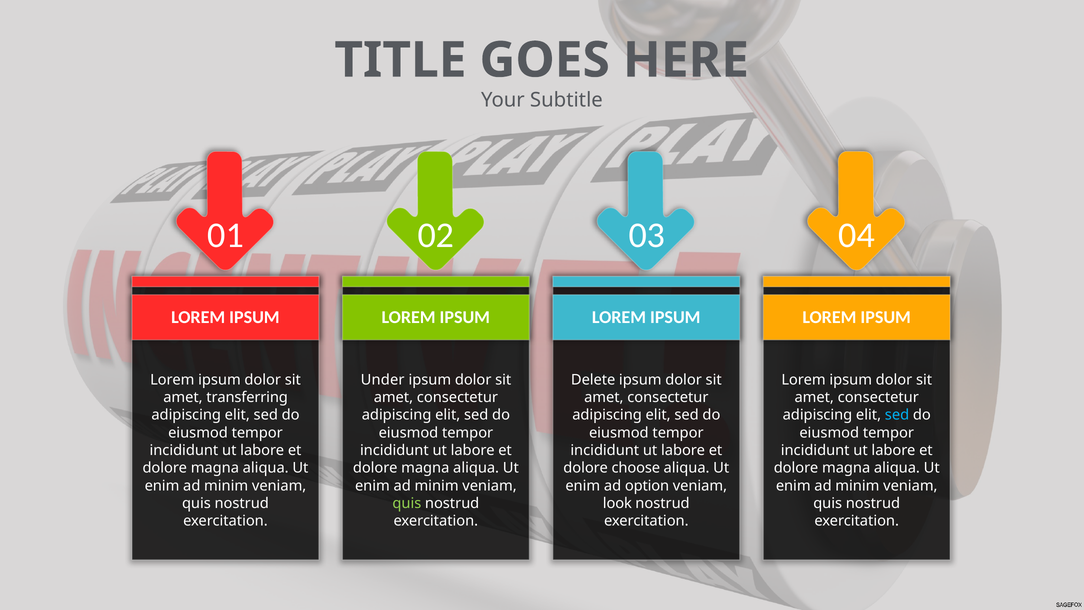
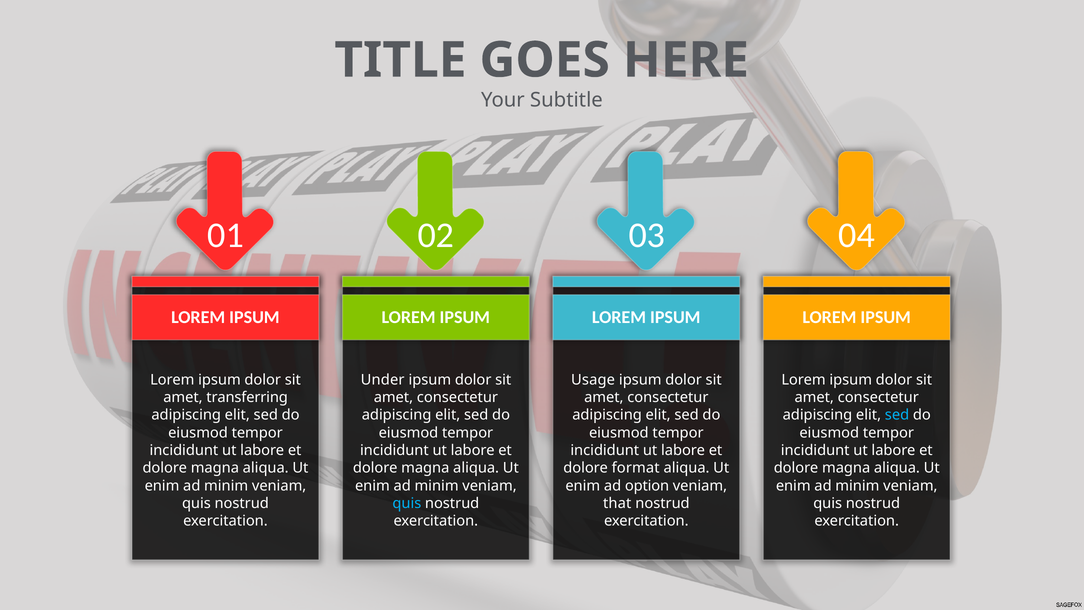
Delete: Delete -> Usage (593, 380)
choose: choose -> format (636, 468)
quis colour: light green -> light blue (407, 503)
look: look -> that (617, 503)
